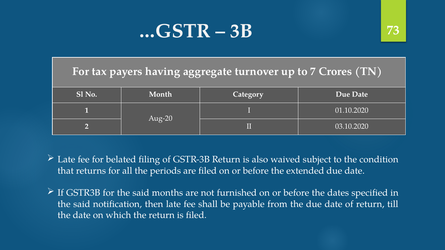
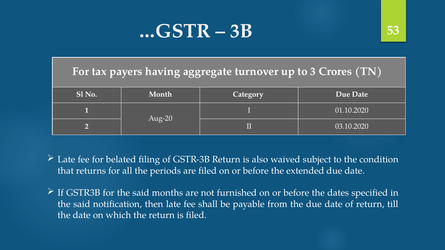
73: 73 -> 53 (393, 30)
7: 7 -> 3 (313, 72)
